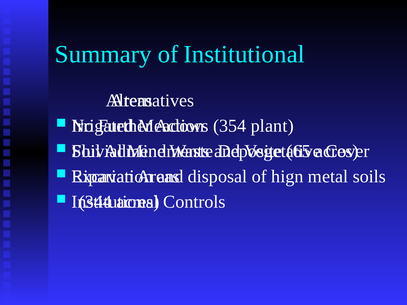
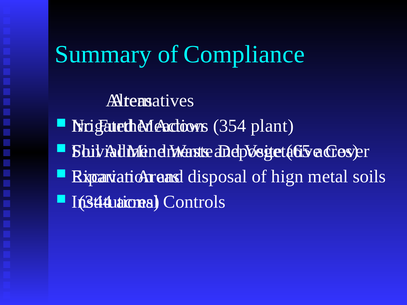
of Institutional: Institutional -> Compliance (244, 54)
